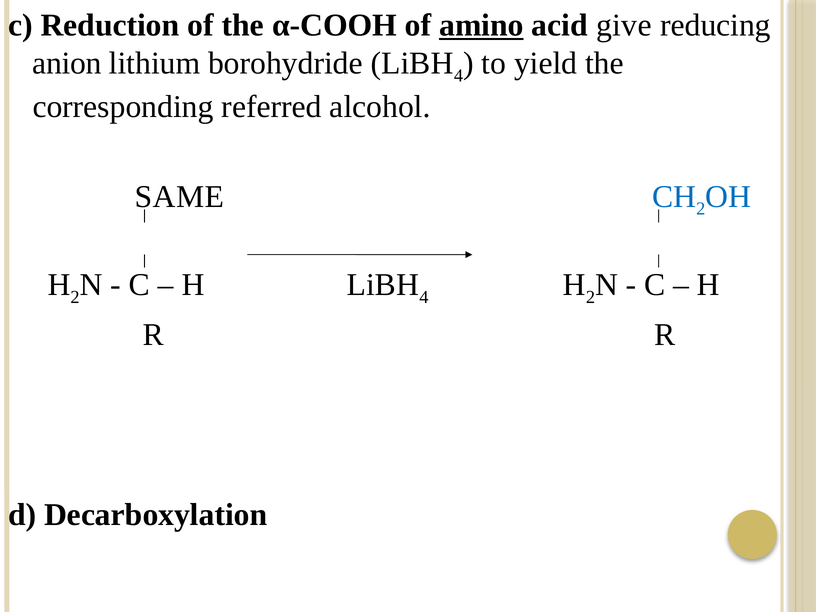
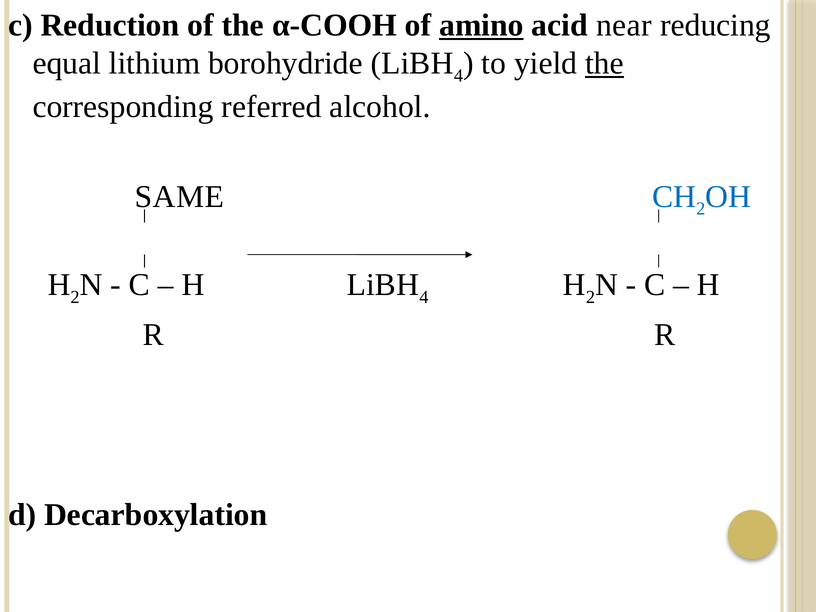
give: give -> near (624, 25)
anion: anion -> equal (67, 63)
the underline: none -> present (604, 63)
